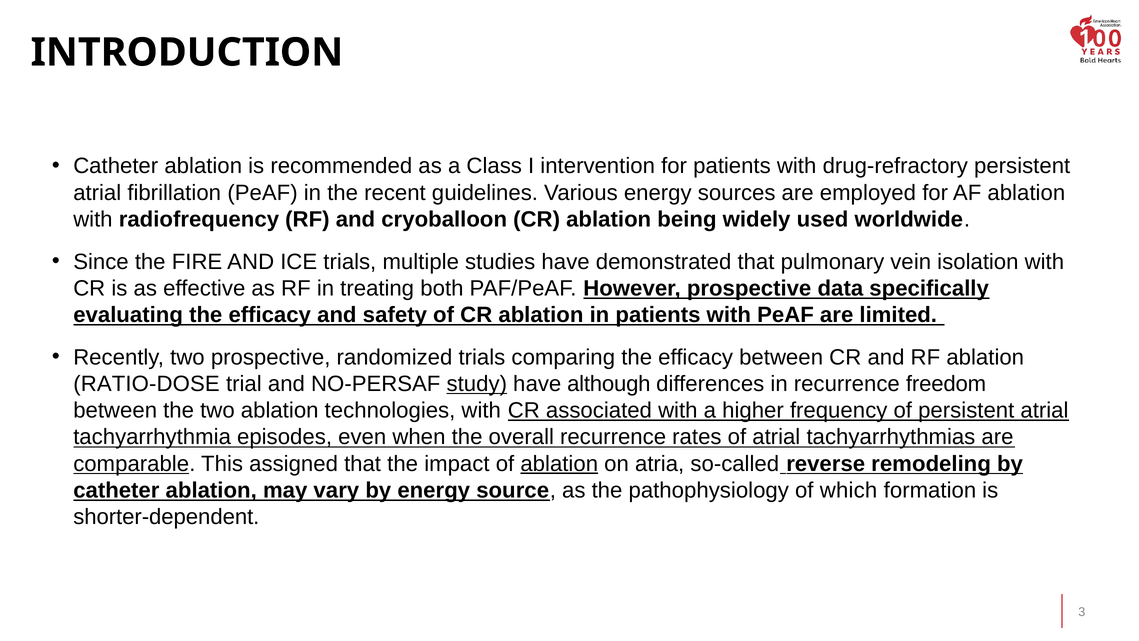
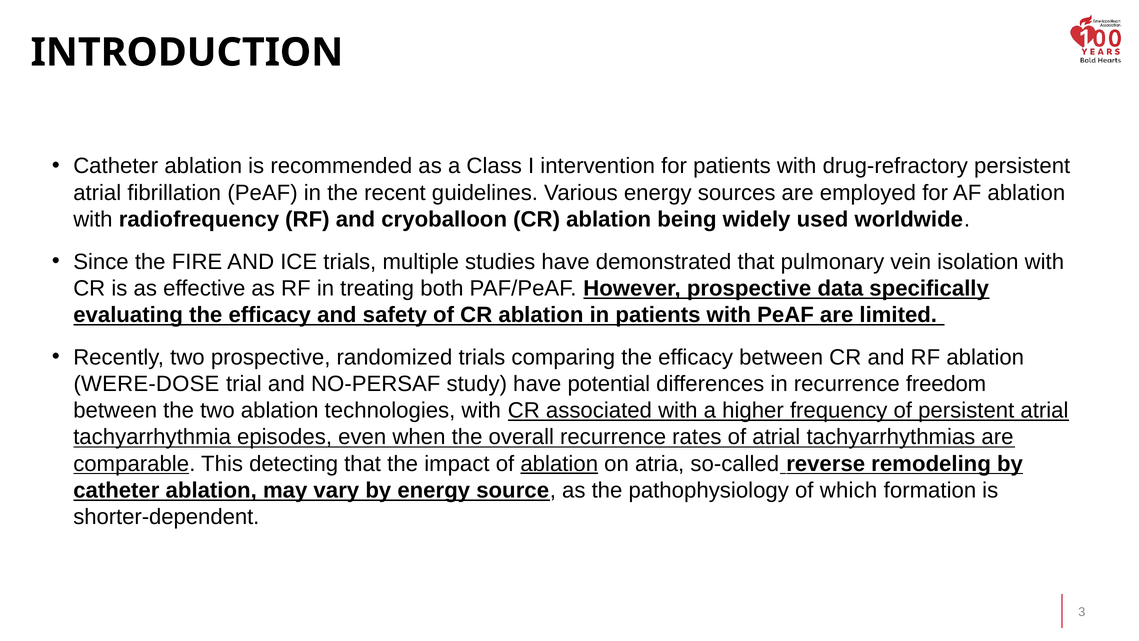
RATIO-DOSE: RATIO-DOSE -> WERE-DOSE (146, 384)
study underline: present -> none (477, 384)
although: although -> potential (609, 384)
assigned: assigned -> detecting (294, 464)
